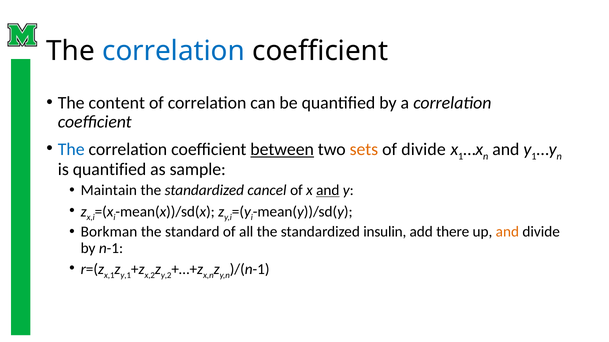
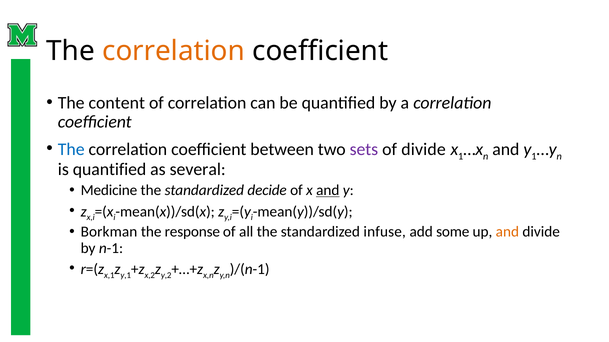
correlation colour: blue -> orange (174, 51)
between underline: present -> none (282, 150)
sets colour: orange -> purple (364, 150)
sample: sample -> several (198, 170)
Maintain: Maintain -> Medicine (109, 191)
cancel: cancel -> decide (267, 191)
standard: standard -> response (192, 232)
insulin: insulin -> infuse (385, 232)
there: there -> some (453, 232)
